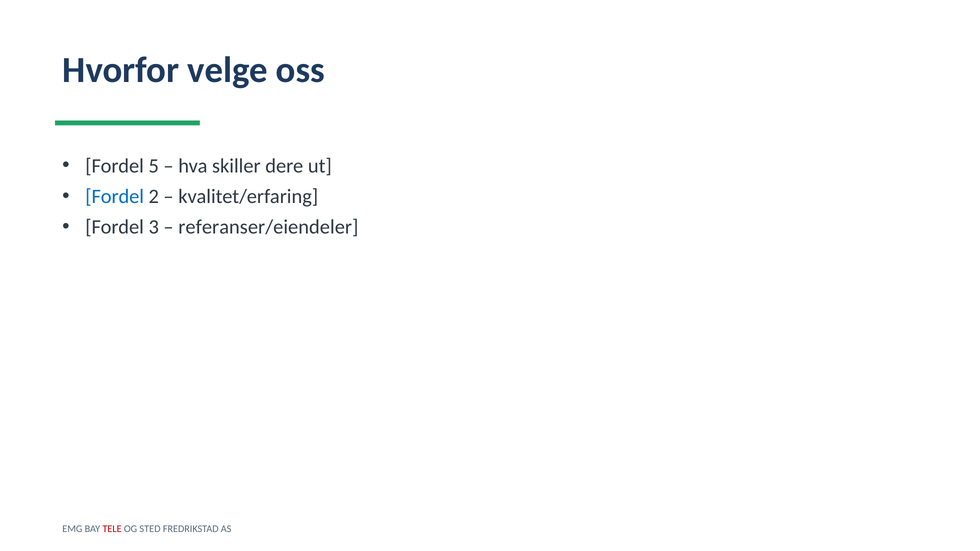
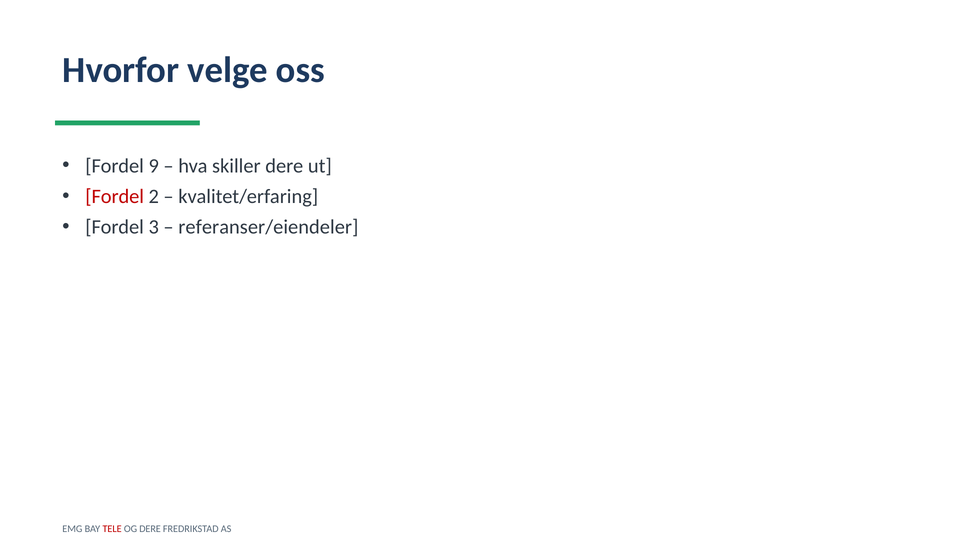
5: 5 -> 9 (154, 166)
Fordel colour: blue -> red (115, 197)
OG STED: STED -> DERE (150, 529)
